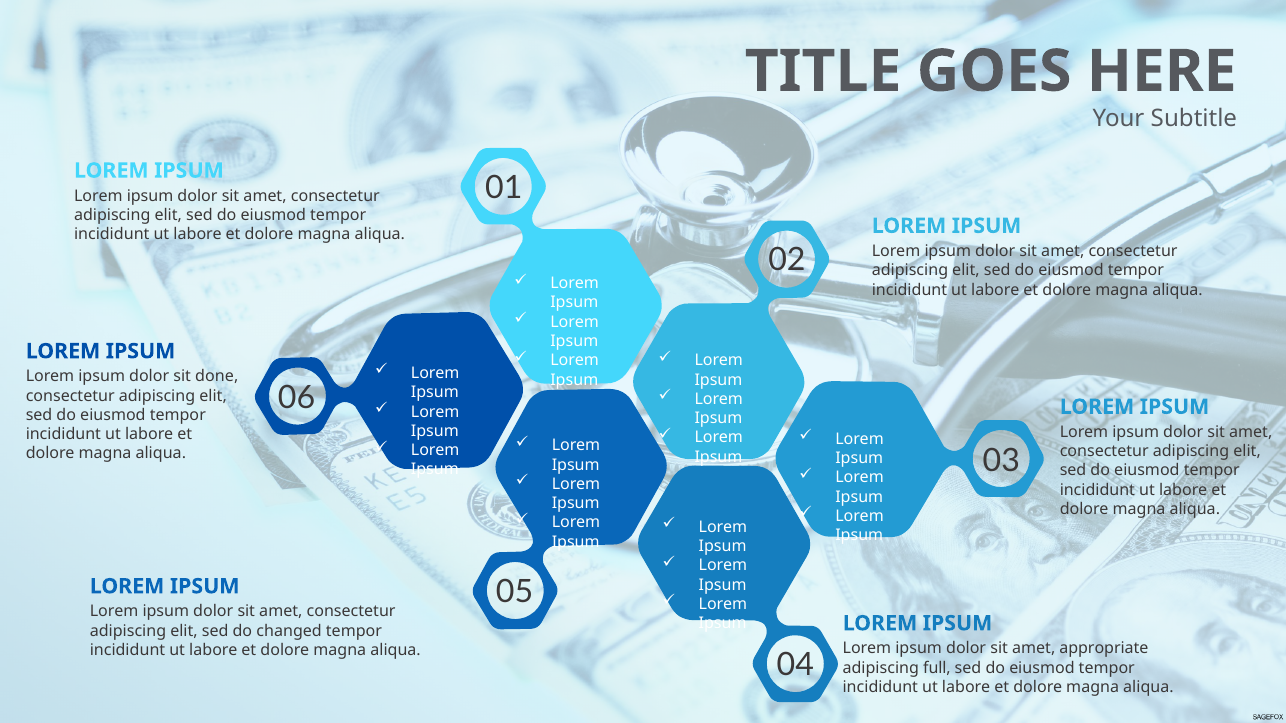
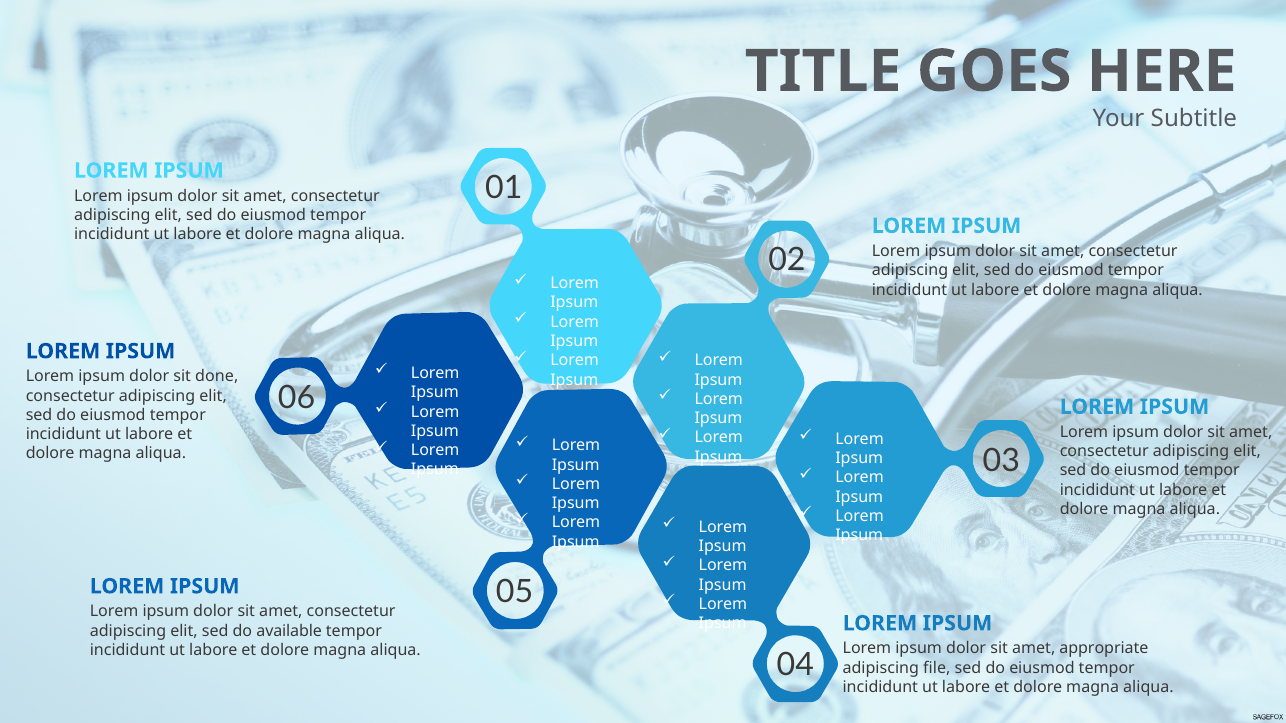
changed: changed -> available (289, 631)
full: full -> file (937, 668)
